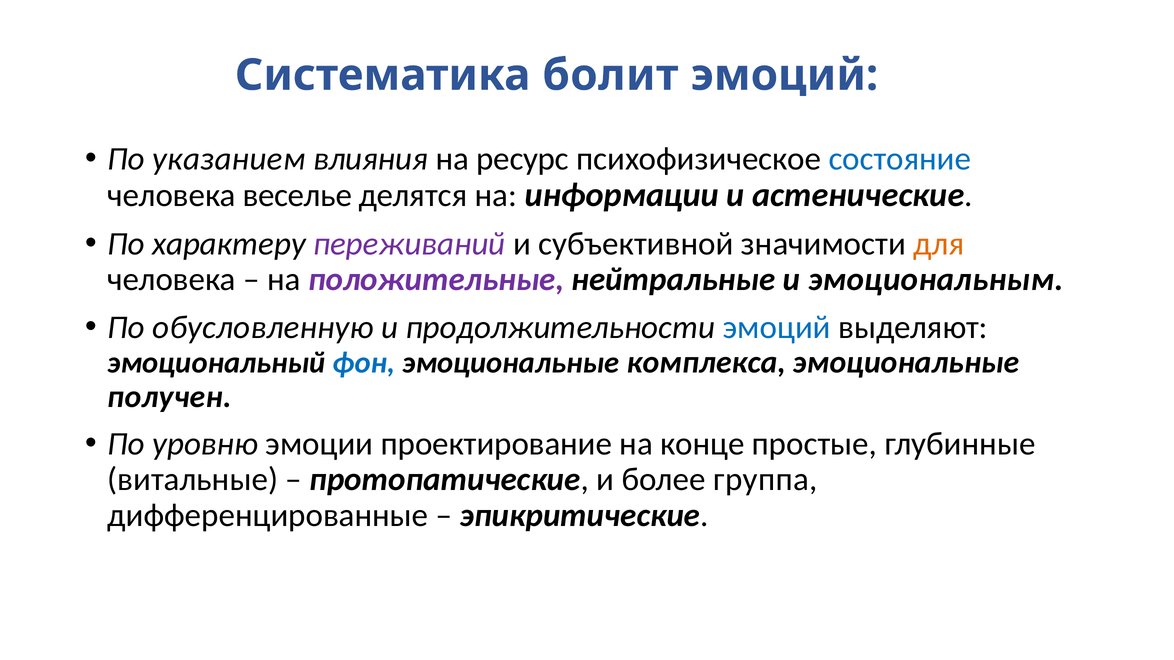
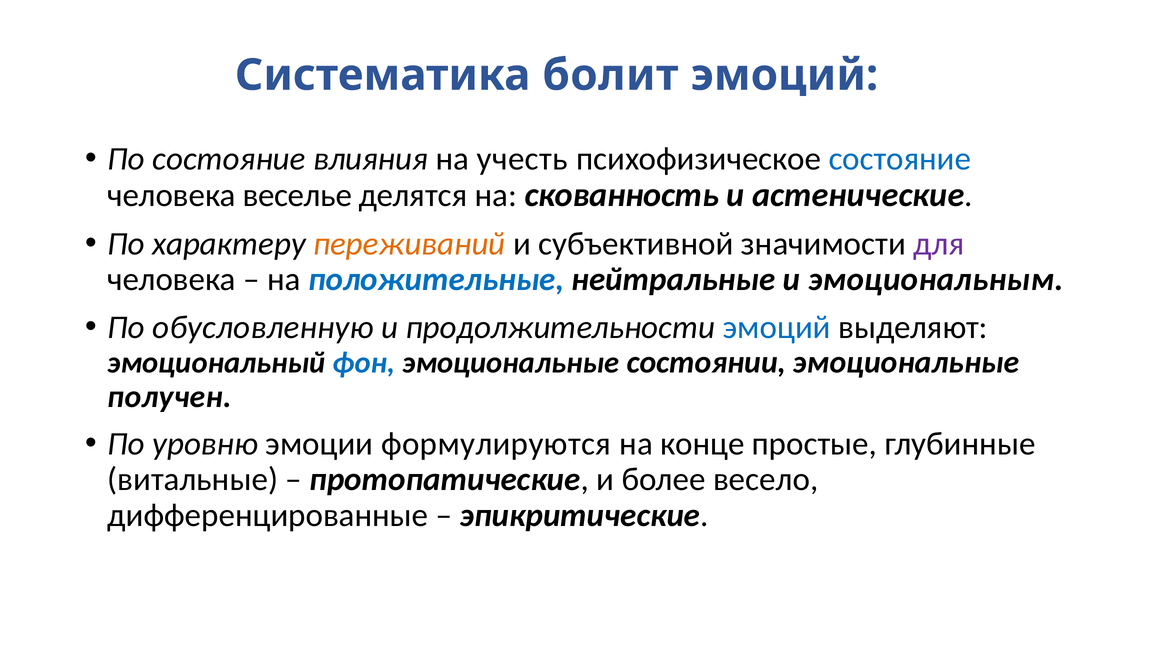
По указанием: указанием -> состояние (229, 159)
ресурс: ресурс -> учесть (522, 159)
информации: информации -> скованность (622, 195)
переживаний colour: purple -> orange (409, 244)
для colour: orange -> purple (939, 244)
положительные colour: purple -> blue (436, 280)
комплекса: комплекса -> состоянии (706, 362)
проектирование: проектирование -> формулируются (496, 444)
группа: группа -> весело (766, 480)
